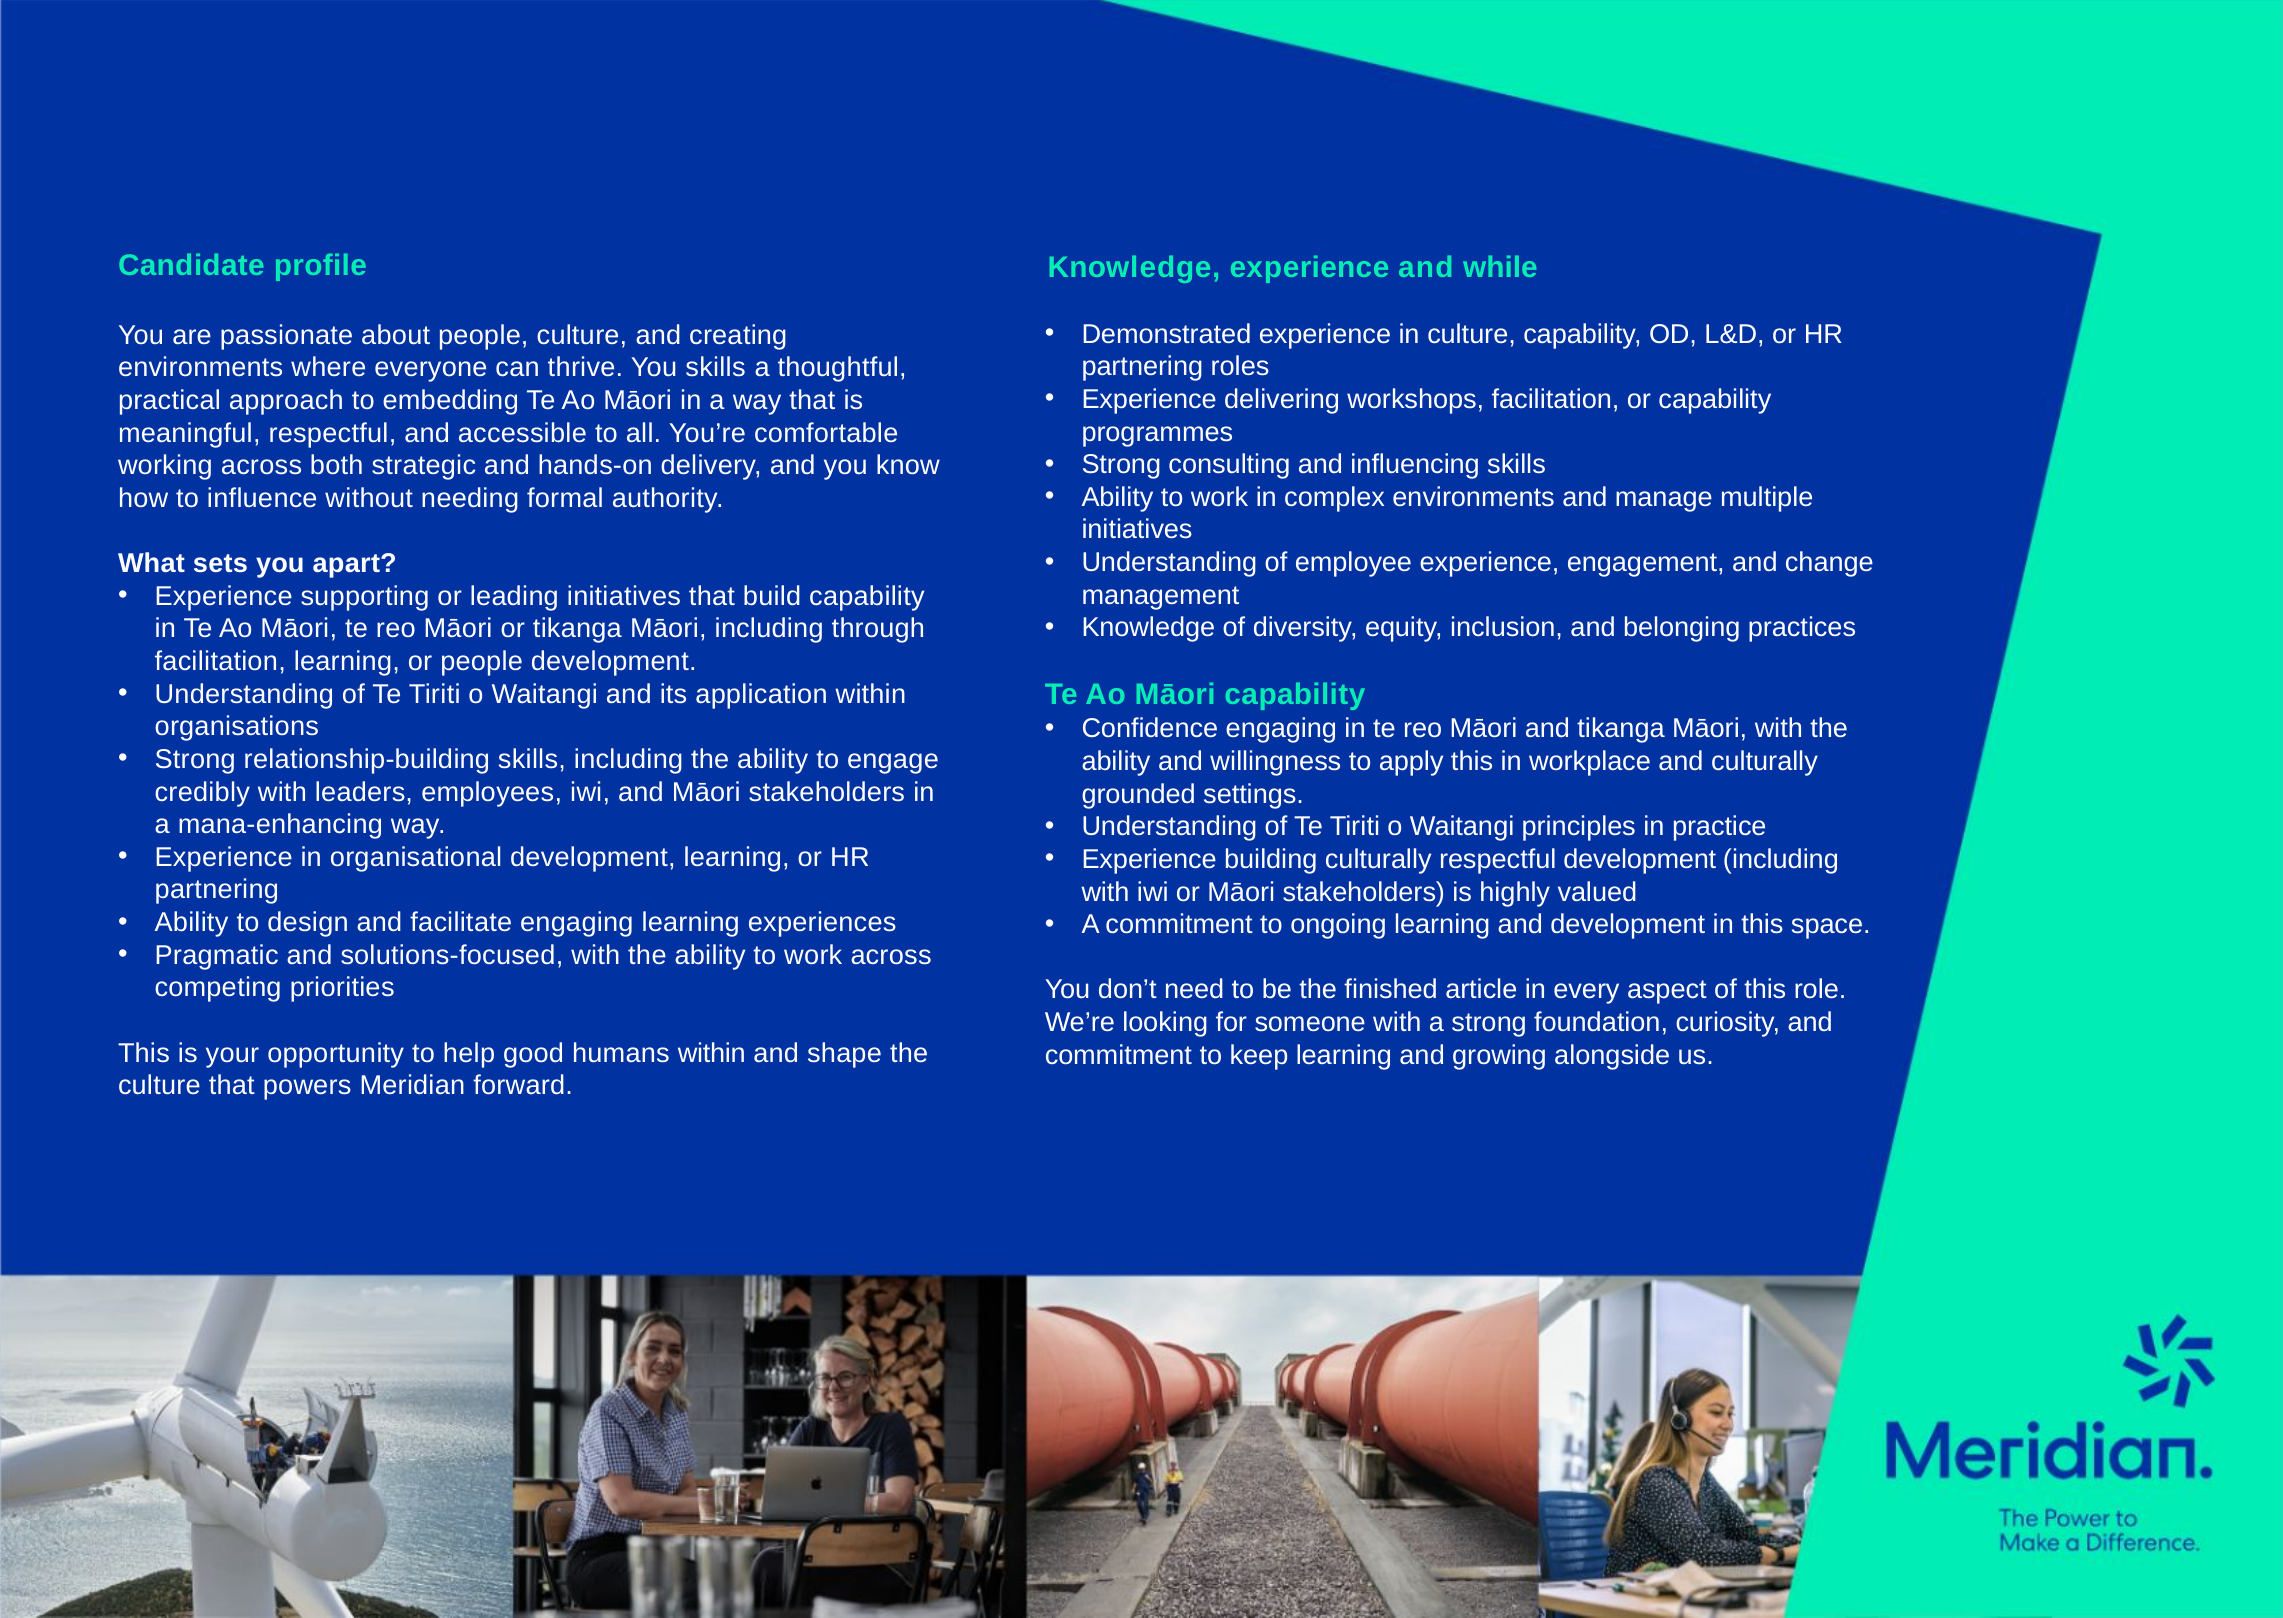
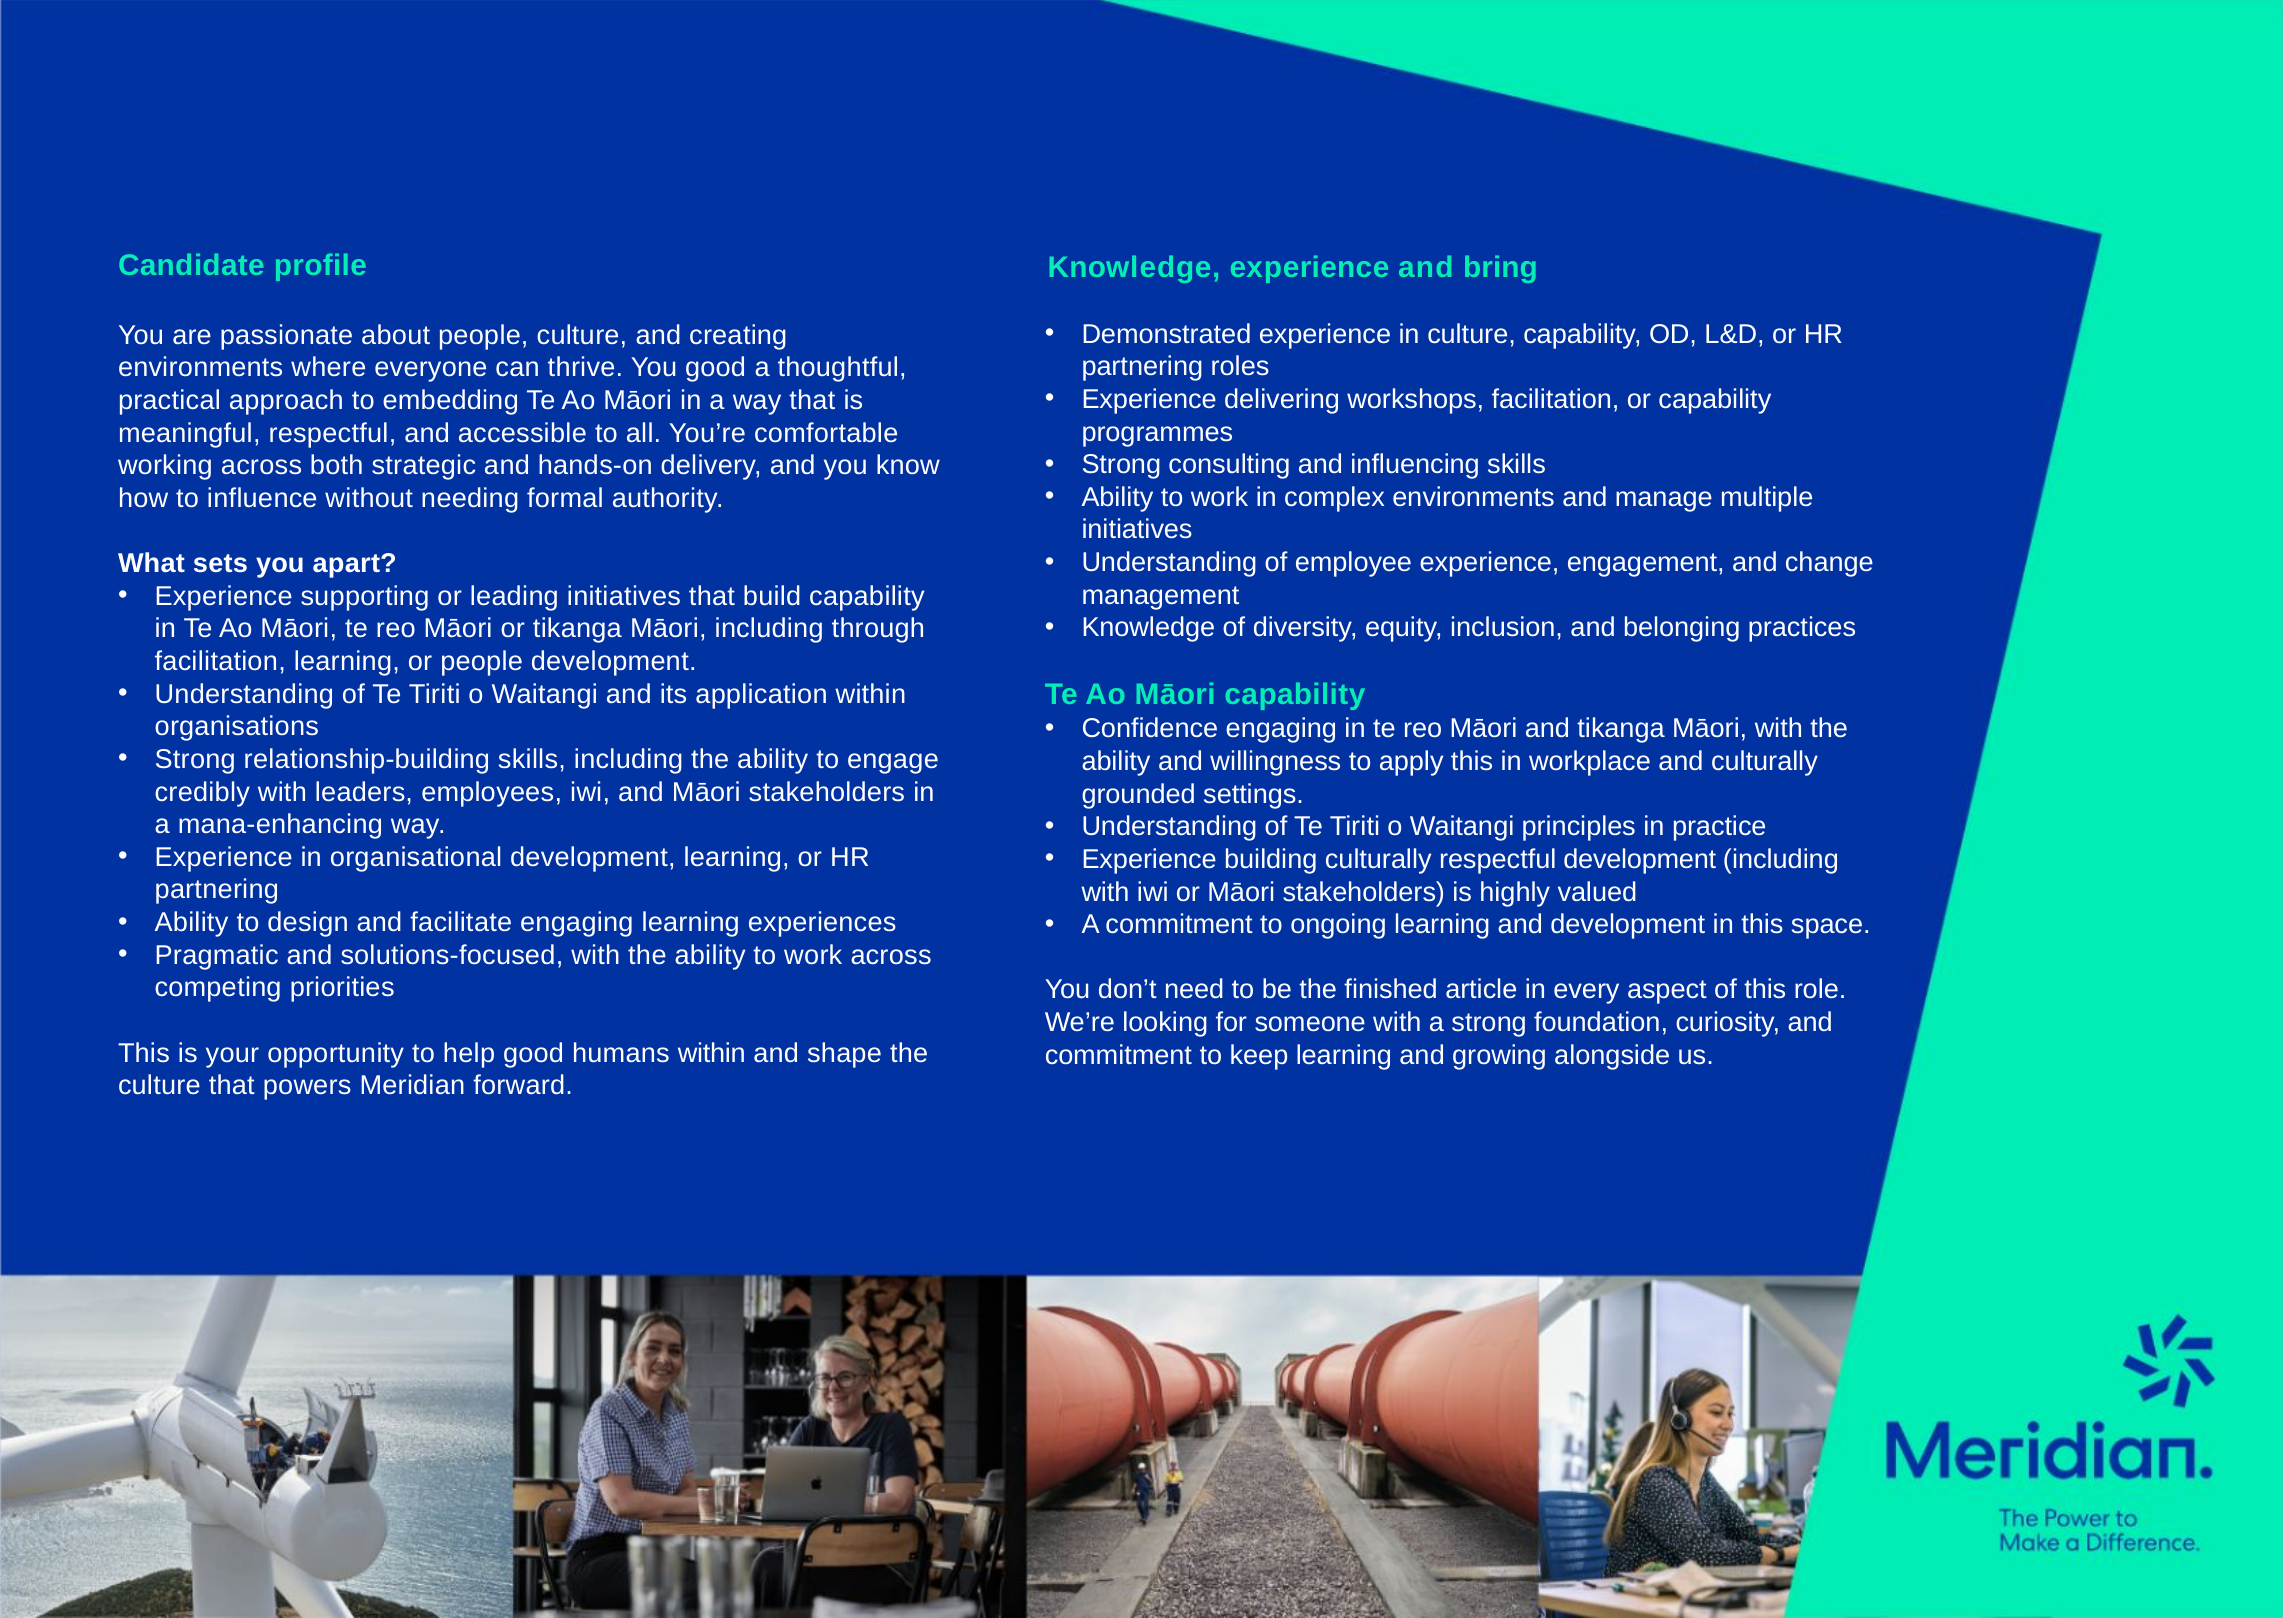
while: while -> bring (1500, 268)
You skills: skills -> good (716, 368)
